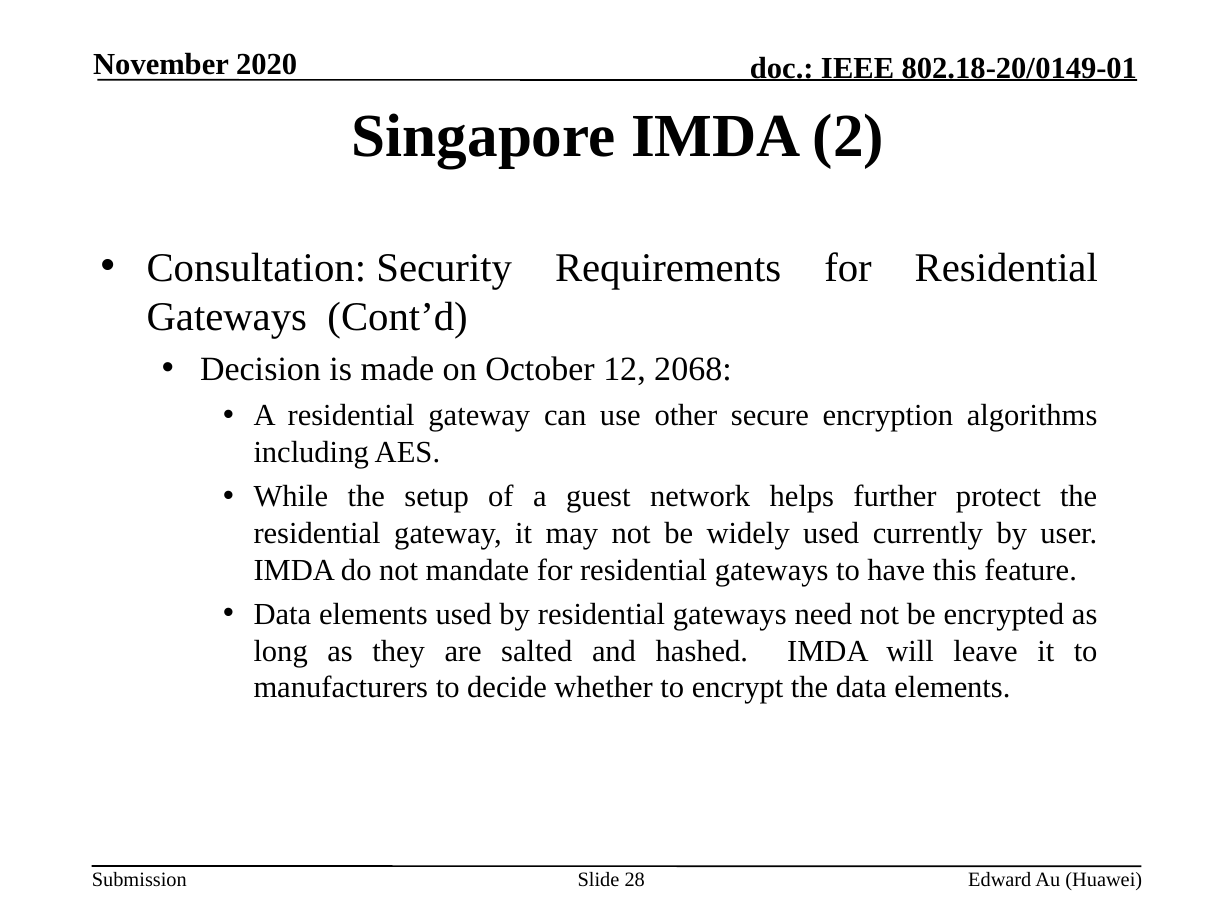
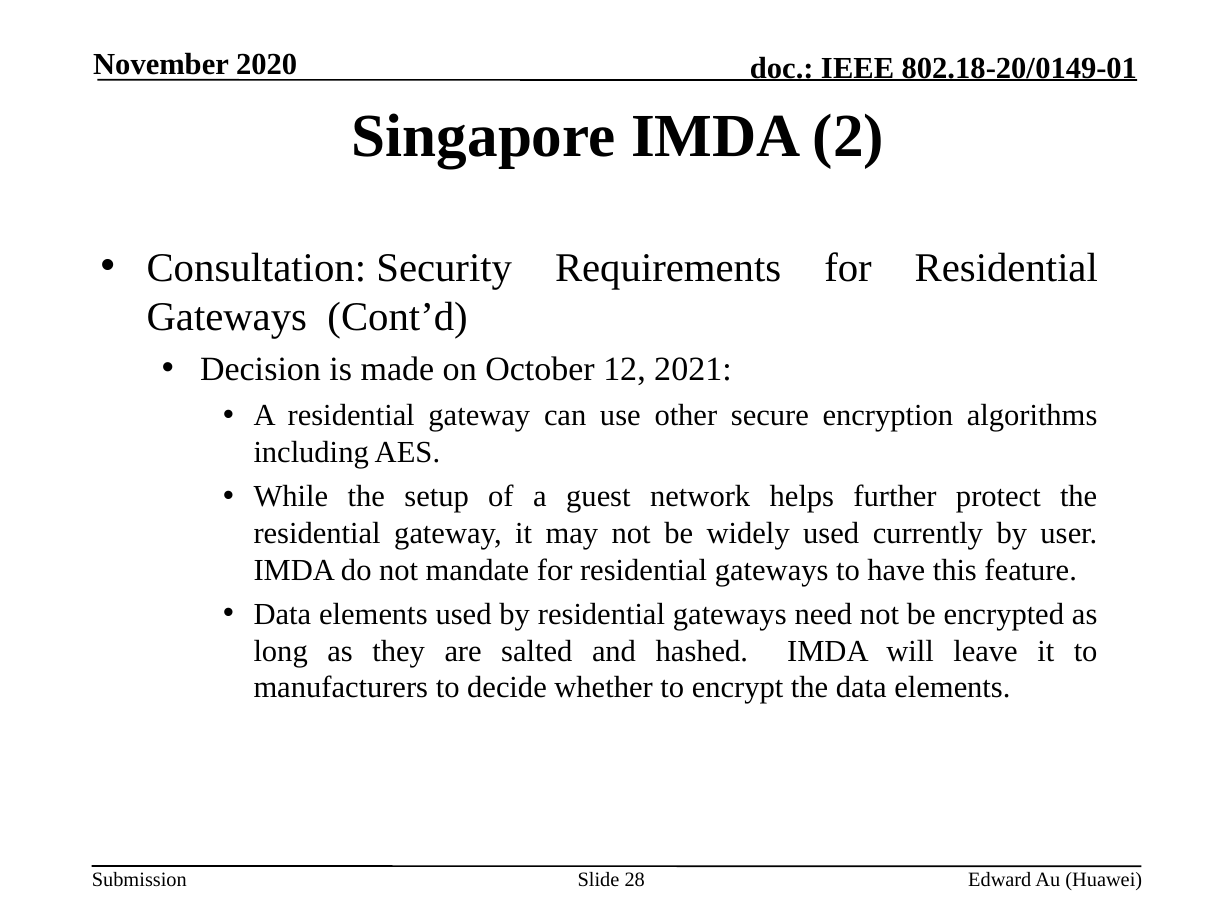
2068: 2068 -> 2021 (693, 370)
